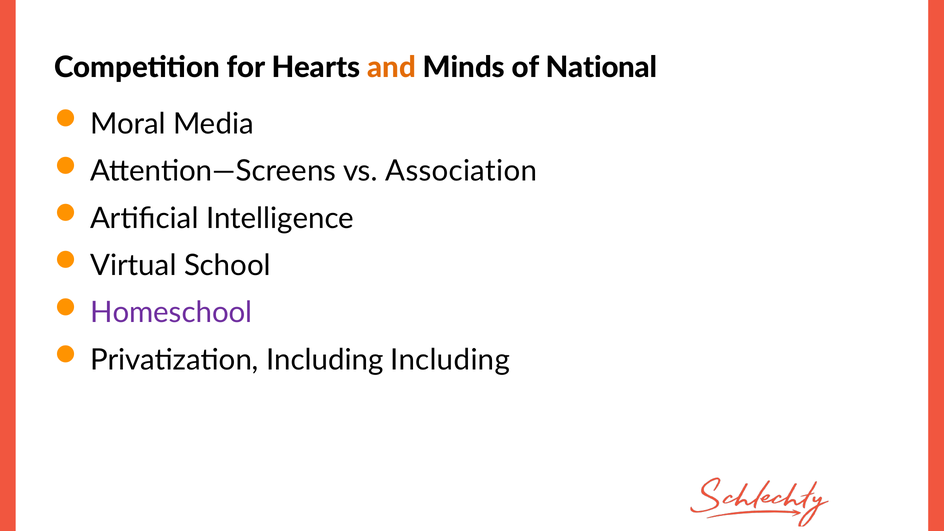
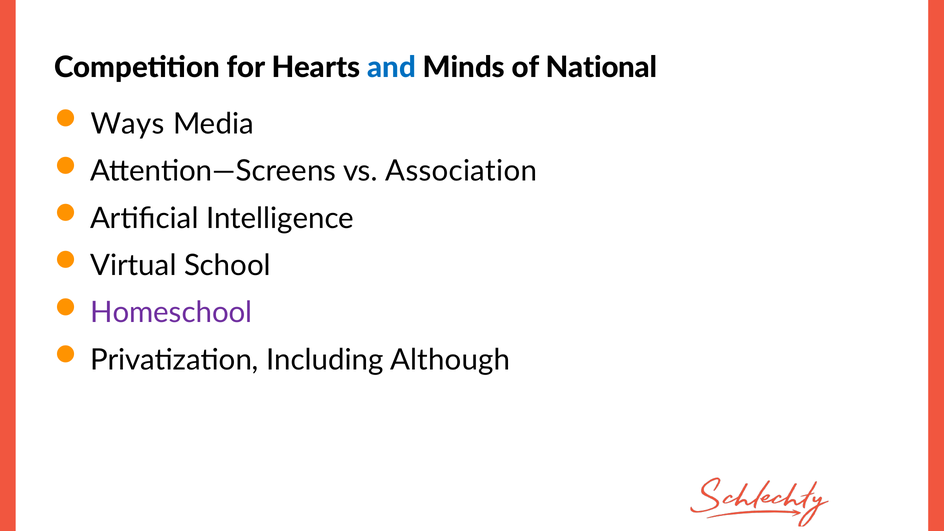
and colour: orange -> blue (392, 68)
Moral: Moral -> Ways (128, 124)
Including Including: Including -> Although (450, 360)
